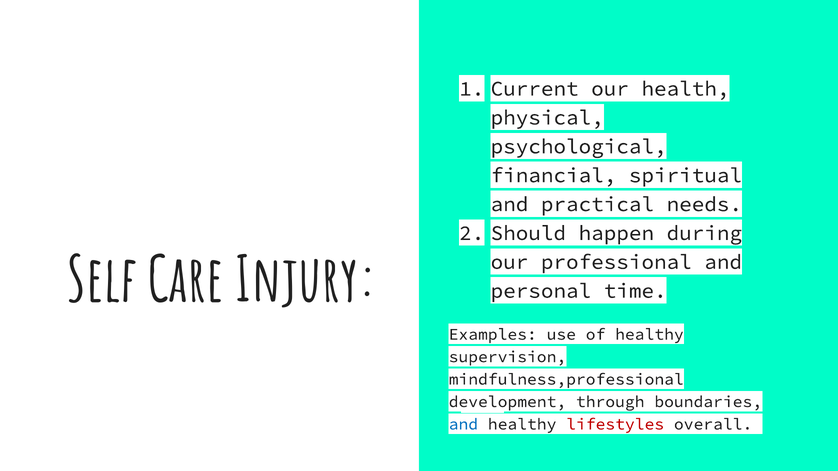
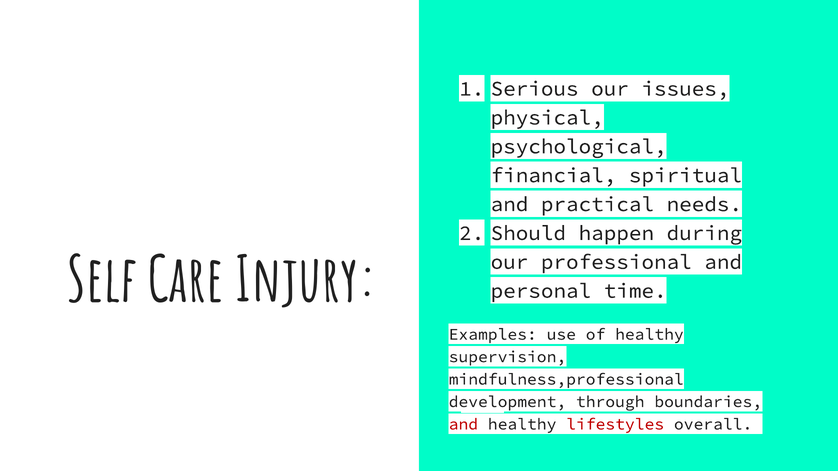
Current: Current -> Serious (535, 89)
health: health -> issues (685, 89)
and colour: blue -> red (463, 424)
